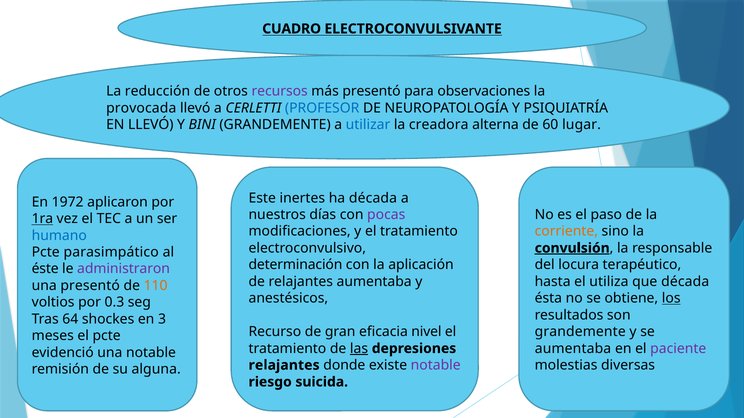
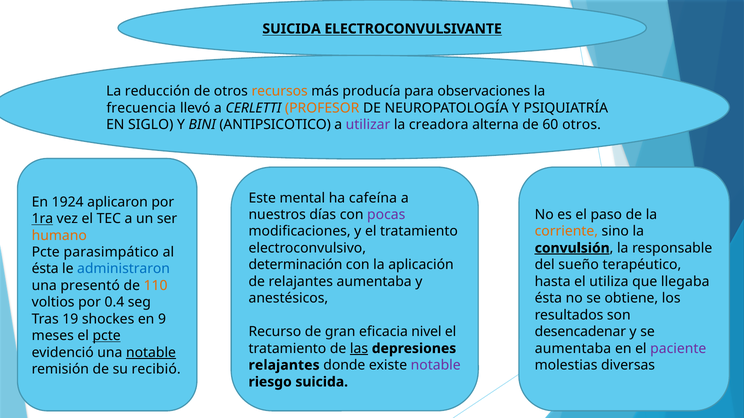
CUADRO: CUADRO -> SUICIDA (292, 29)
recursos colour: purple -> orange (280, 92)
más presentó: presentó -> producía (371, 92)
provocada: provocada -> frecuencia (141, 108)
PROFESOR colour: blue -> orange (322, 108)
EN LLEVÓ: LLEVÓ -> SIGLO (151, 125)
BINI GRANDEMENTE: GRANDEMENTE -> ANTIPSICOTICO (275, 125)
utilizar colour: blue -> purple (368, 125)
60 lugar: lugar -> otros (582, 125)
inertes: inertes -> mental (302, 198)
ha década: década -> cafeína (373, 198)
1972: 1972 -> 1924 (68, 202)
humano colour: blue -> orange (59, 236)
locura: locura -> sueño (579, 265)
éste: éste -> ésta (45, 269)
administraron colour: purple -> blue (124, 269)
que década: década -> llegaba (685, 282)
los underline: present -> none (671, 299)
0.3: 0.3 -> 0.4 (114, 303)
64: 64 -> 19 (70, 319)
3: 3 -> 9 (162, 319)
grandemente: grandemente -> desencadenar (580, 332)
pcte underline: none -> present (107, 336)
notable underline: none -> present (151, 353)
alguna: alguna -> recibió (156, 370)
